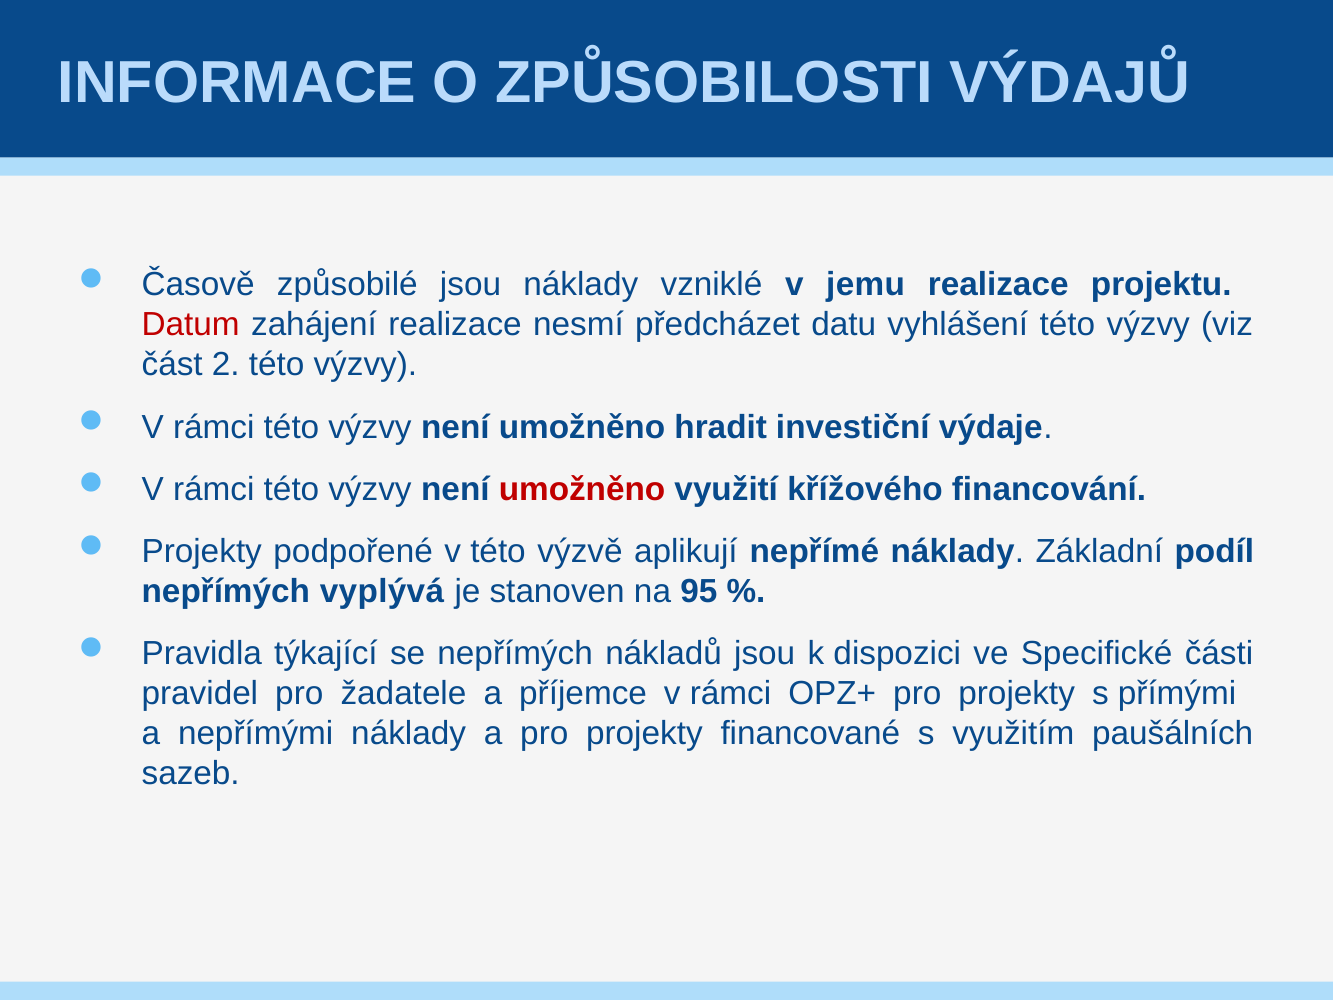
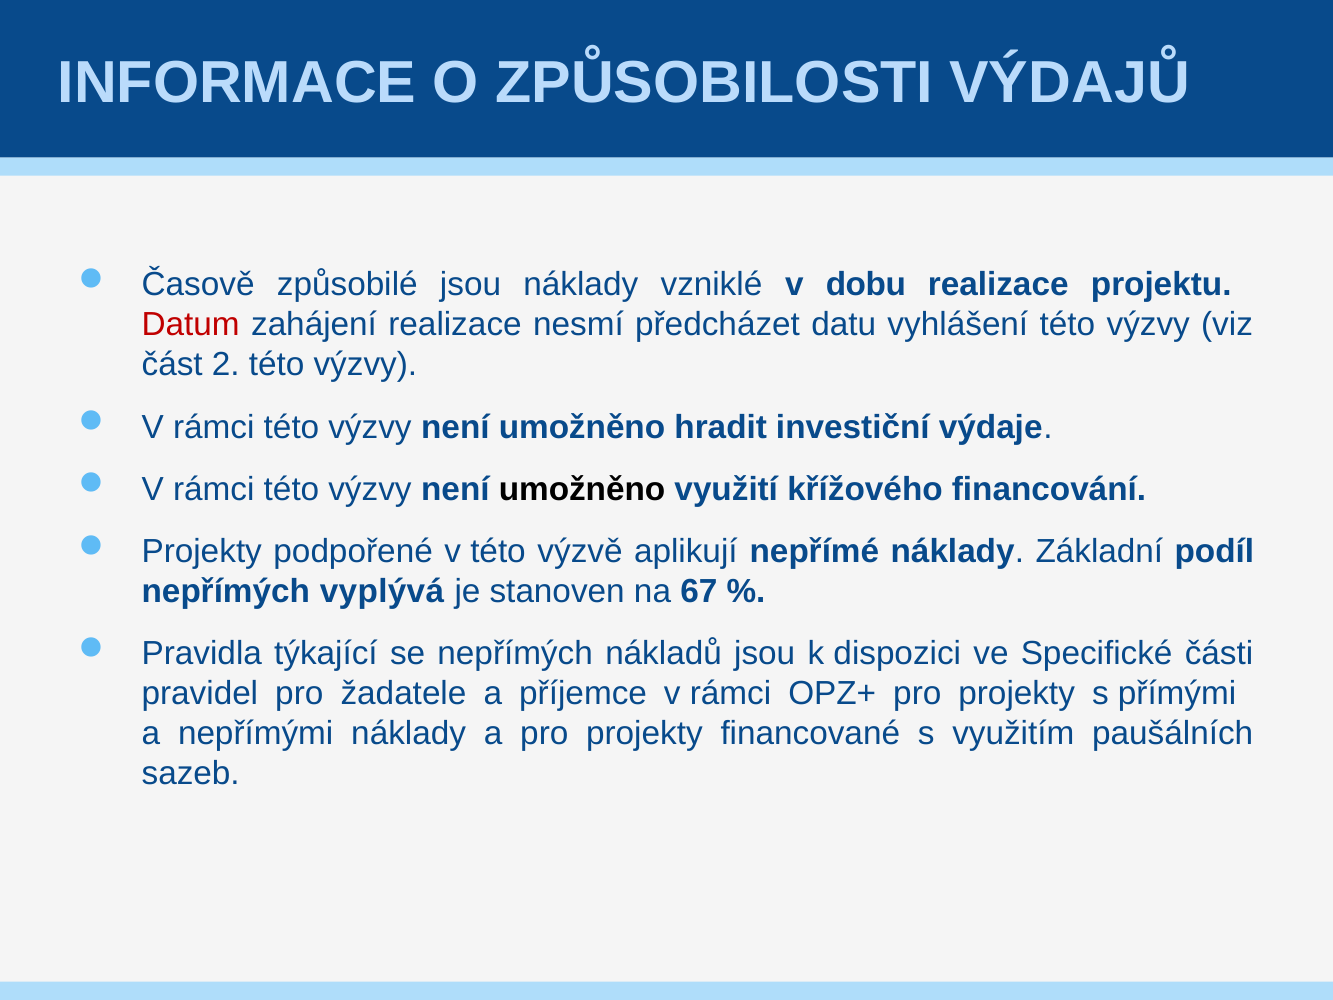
jemu: jemu -> dobu (866, 285)
umožněno colour: red -> black (582, 489)
95: 95 -> 67 (699, 591)
